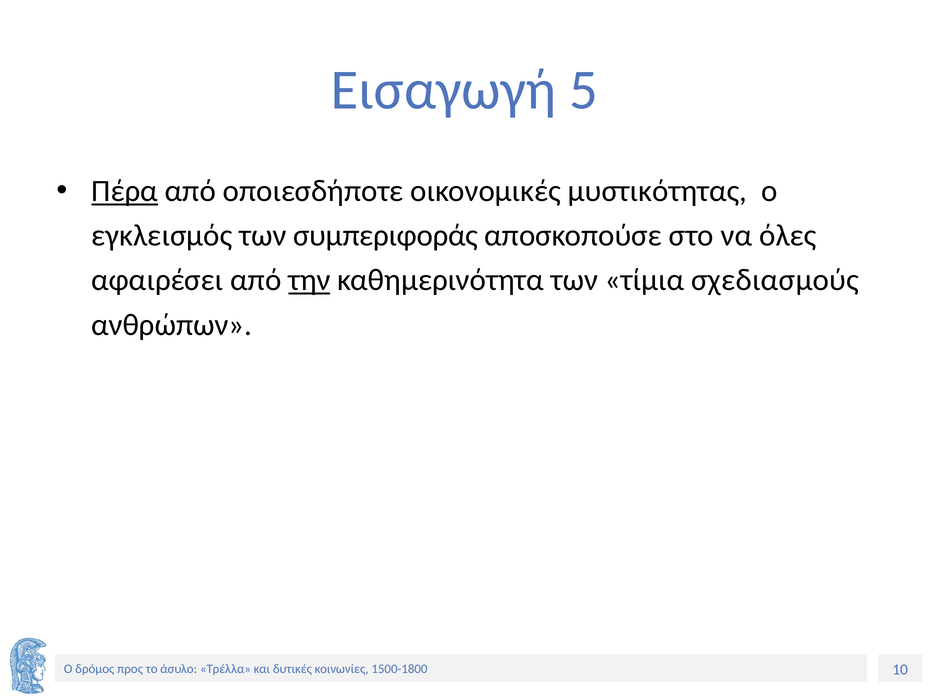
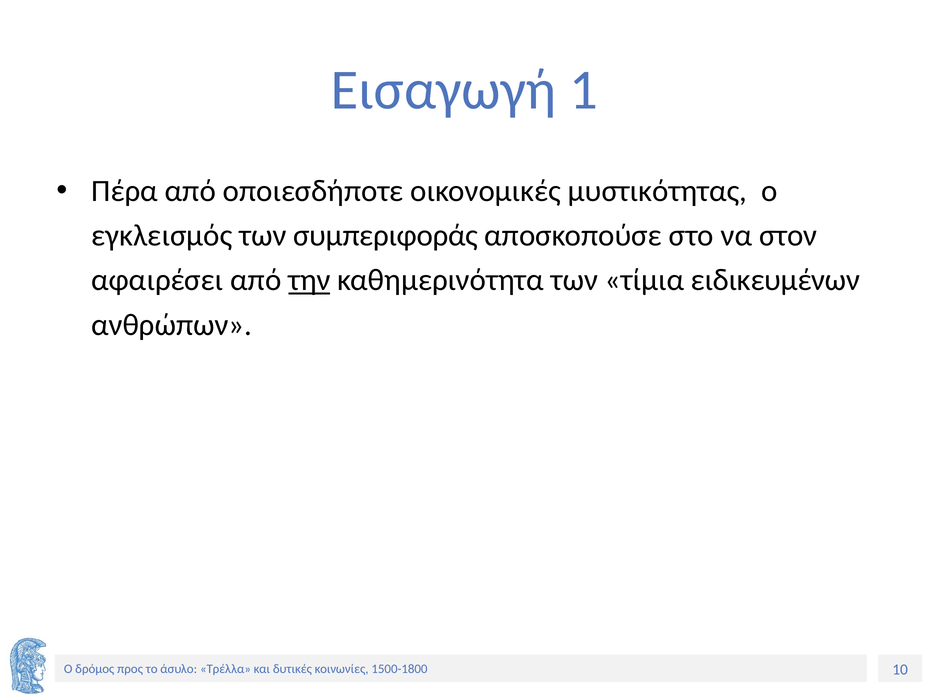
5: 5 -> 1 (584, 90)
Πέρα underline: present -> none (125, 191)
όλες: όλες -> στον (788, 236)
σχεδιασμούς: σχεδιασμούς -> ειδικευμένων (775, 280)
